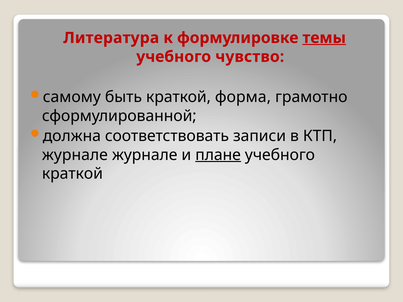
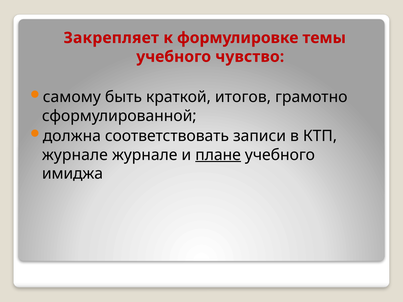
Литература: Литература -> Закрепляет (111, 38)
темы underline: present -> none (324, 38)
форма: форма -> итогов (243, 97)
краткой: краткой -> имиджа (72, 174)
